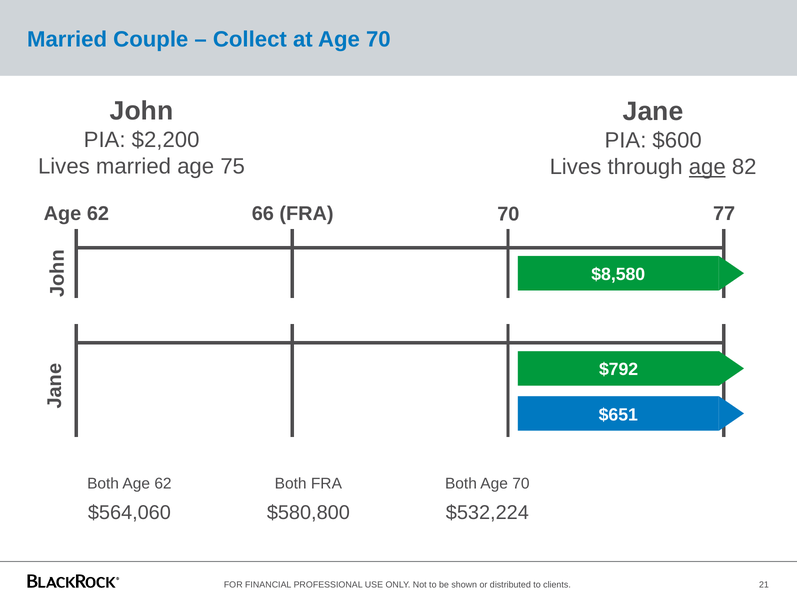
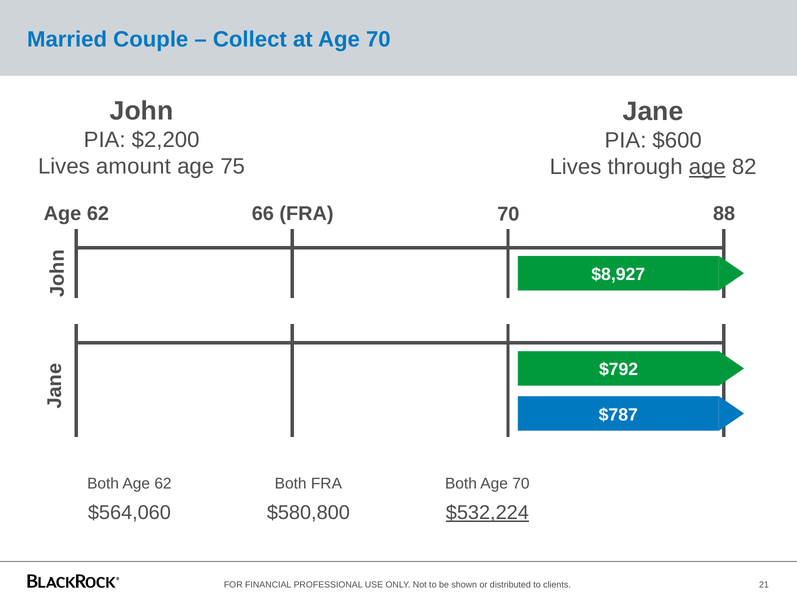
Lives married: married -> amount (133, 167)
77: 77 -> 88 (724, 213)
$8,580: $8,580 -> $8,927 (618, 274)
$651: $651 -> $787 (618, 414)
$532,224 underline: none -> present (487, 513)
